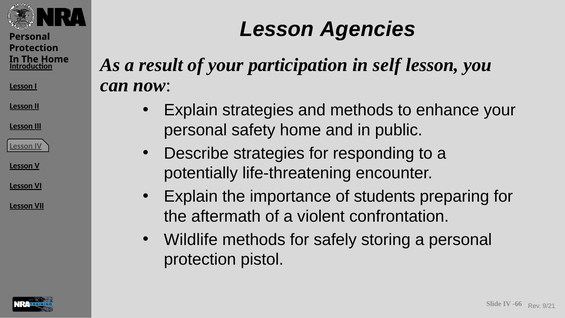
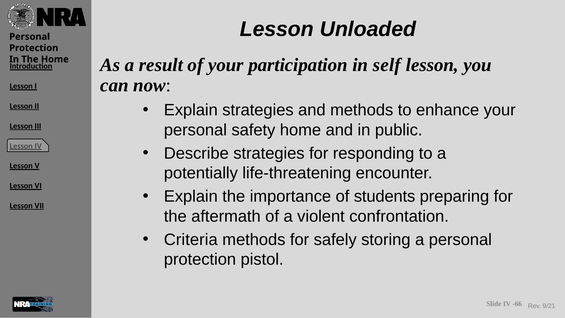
Agencies: Agencies -> Unloaded (368, 29)
Wildlife: Wildlife -> Criteria (191, 239)
